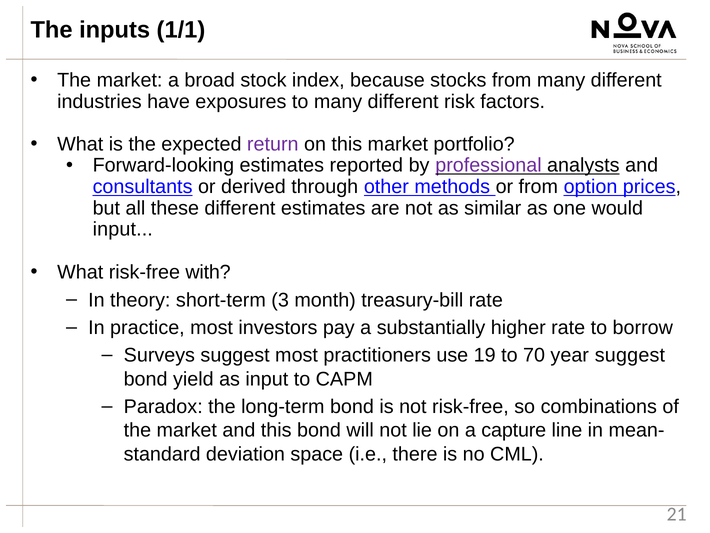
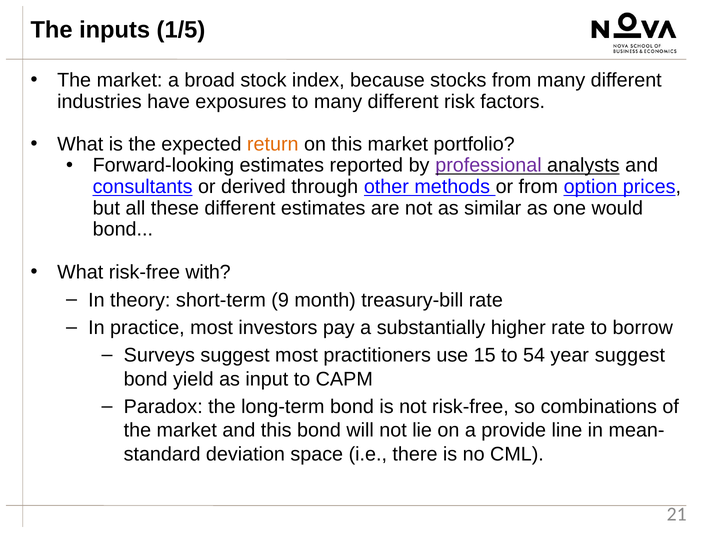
1/1: 1/1 -> 1/5 (181, 30)
return colour: purple -> orange (273, 144)
input: input -> bond (123, 229)
3: 3 -> 9 (280, 300)
19: 19 -> 15 (485, 355)
70: 70 -> 54 (534, 355)
capture: capture -> provide (514, 430)
